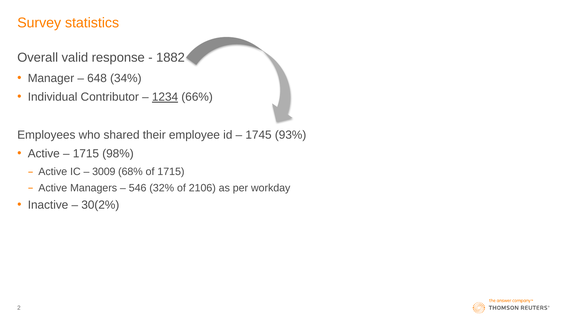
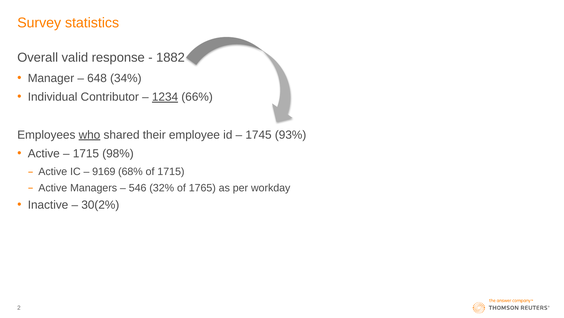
who underline: none -> present (89, 134)
3009: 3009 -> 9169 (104, 171)
2106: 2106 -> 1765 (202, 188)
